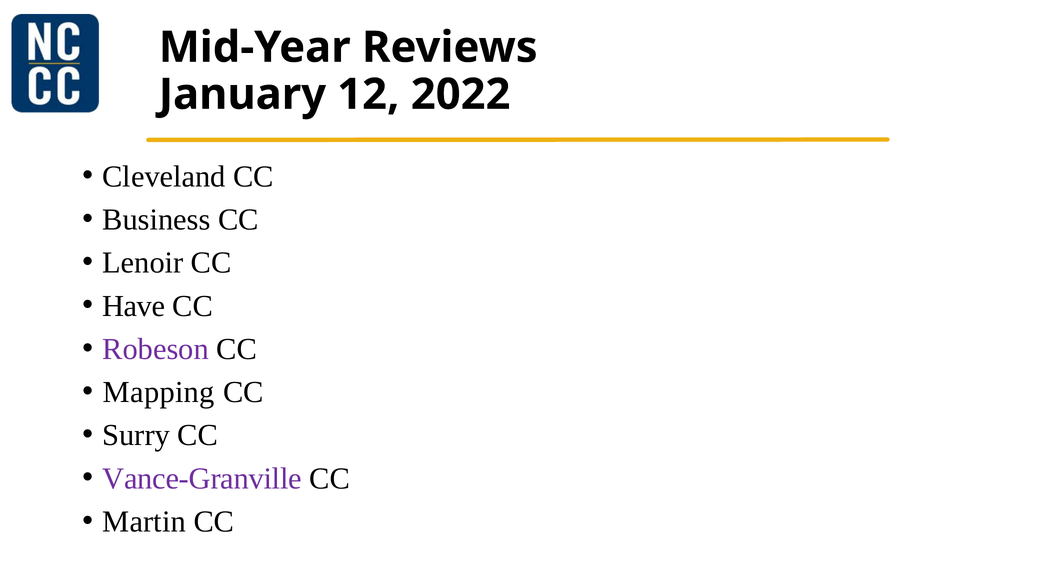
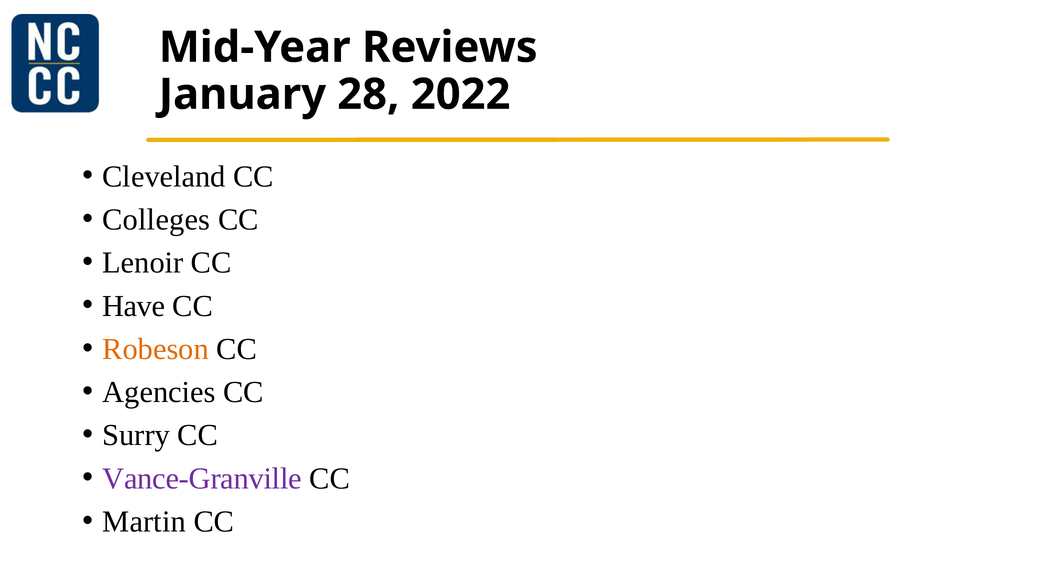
12: 12 -> 28 (368, 94)
Business: Business -> Colleges (156, 220)
Robeson colour: purple -> orange (156, 349)
Mapping: Mapping -> Agencies (159, 392)
